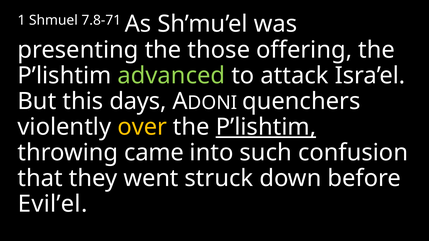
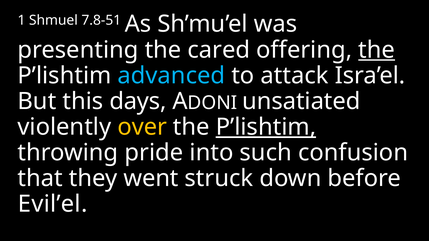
7.8-71: 7.8-71 -> 7.8-51 (101, 20)
those: those -> cared (219, 50)
the underline: none -> present (377, 50)
advanced colour: light green -> light blue (171, 76)
quenchers: quenchers -> unsatiated (301, 101)
came: came -> pride (154, 153)
